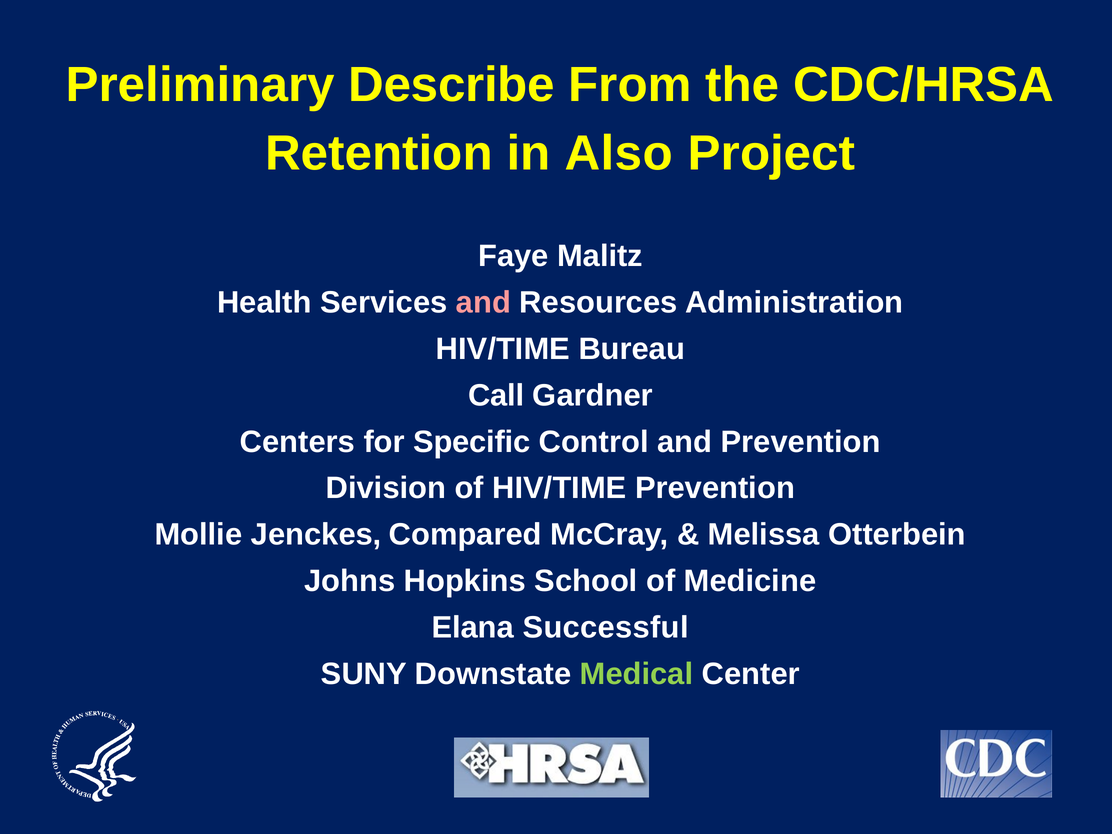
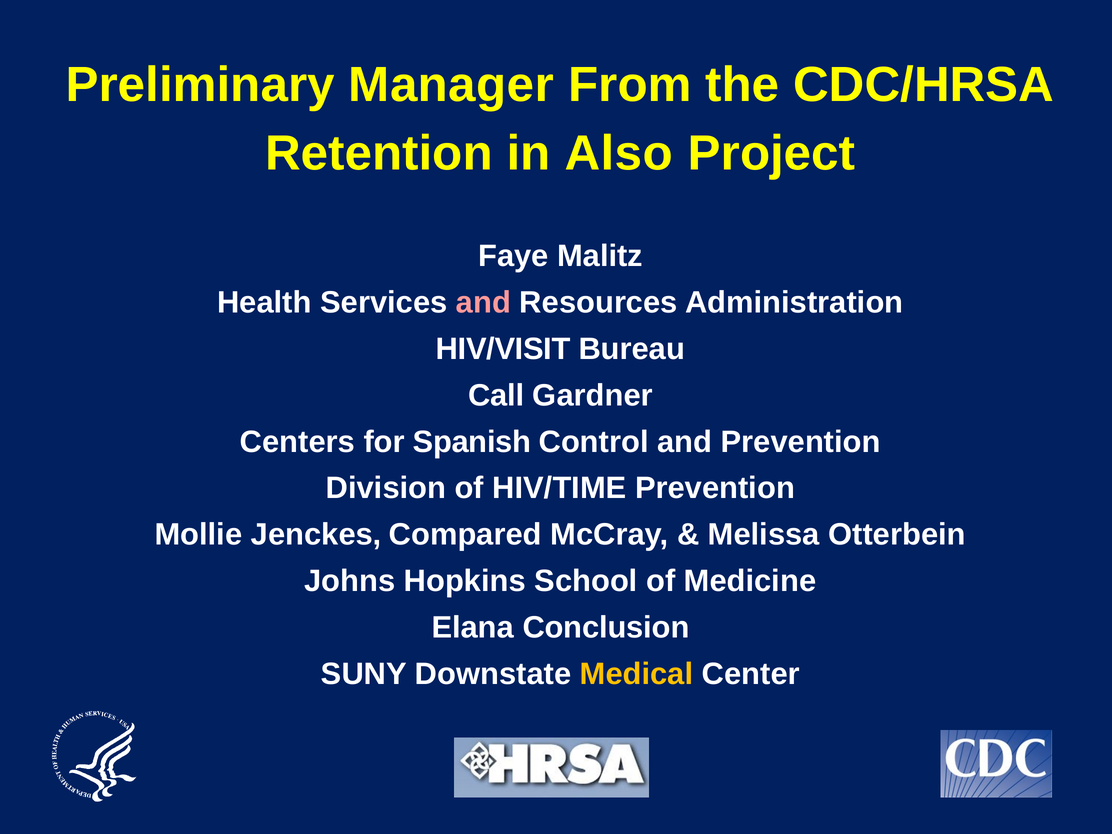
Describe: Describe -> Manager (451, 85)
HIV/TIME: HIV/TIME -> HIV/VISIT (503, 349)
Specific: Specific -> Spanish (472, 442)
Successful: Successful -> Conclusion (606, 627)
Medical colour: light green -> yellow (637, 674)
